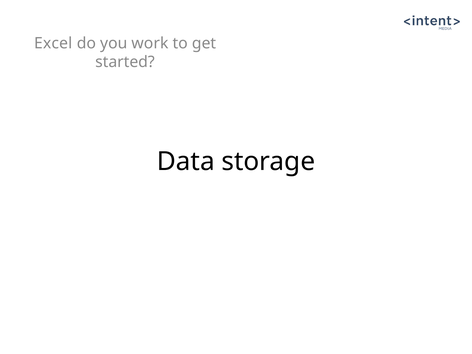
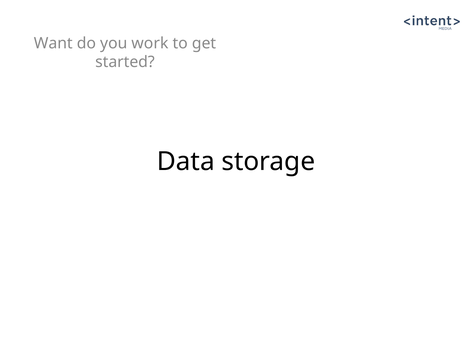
Excel: Excel -> Want (53, 43)
